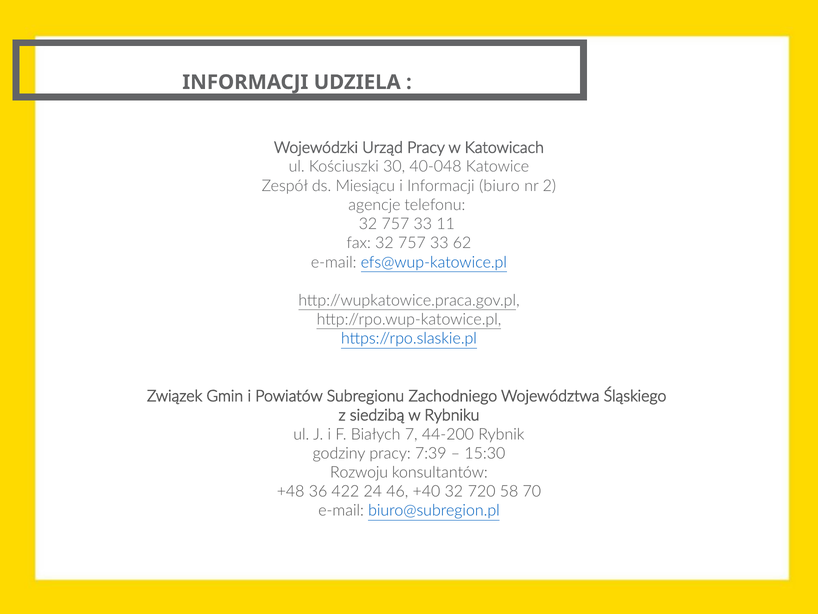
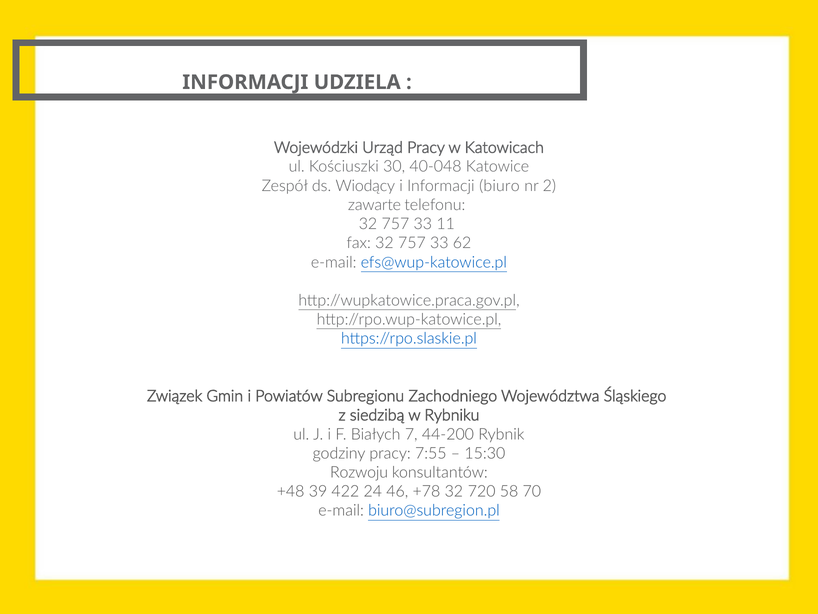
Miesiącu: Miesiącu -> Wiodący (365, 186)
agencje: agencje -> zawarte (374, 205)
7:39: 7:39 -> 7:55 (431, 453)
36: 36 -> 39 (318, 491)
+40: +40 -> +78 (426, 491)
